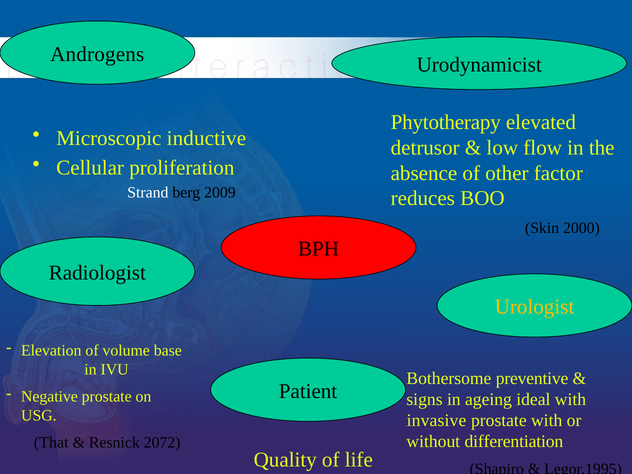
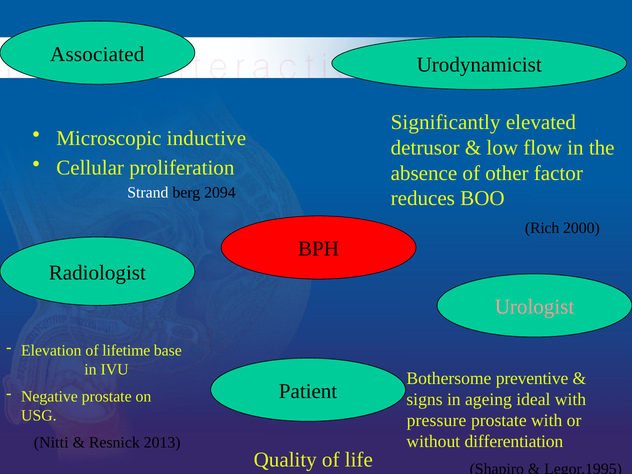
Androgens: Androgens -> Associated (97, 54)
Phytotherapy: Phytotherapy -> Significantly (446, 123)
2009: 2009 -> 2094 (220, 193)
Skin: Skin -> Rich (542, 228)
Urologist colour: yellow -> pink (535, 307)
volume: volume -> lifetime (126, 351)
invasive: invasive -> pressure (436, 420)
That: That -> Nitti (51, 442)
2072: 2072 -> 2013 (162, 442)
